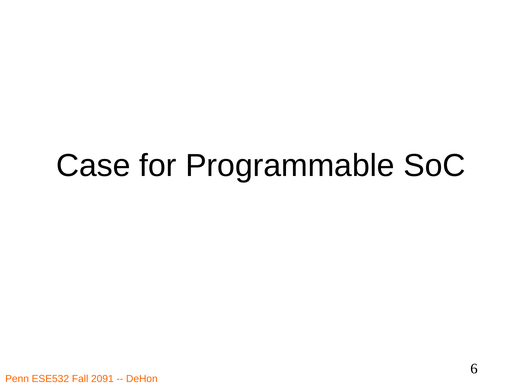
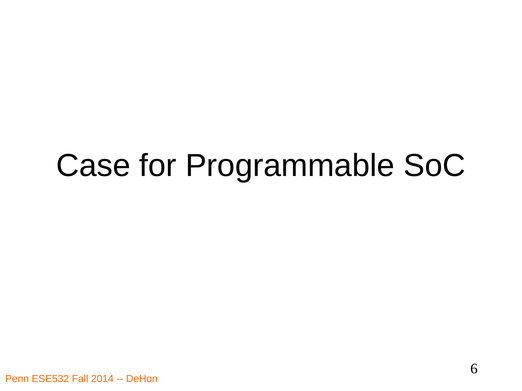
2091: 2091 -> 2014 (102, 379)
